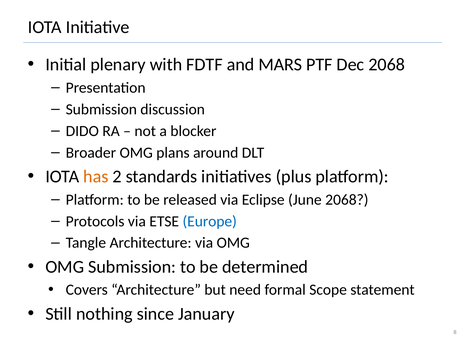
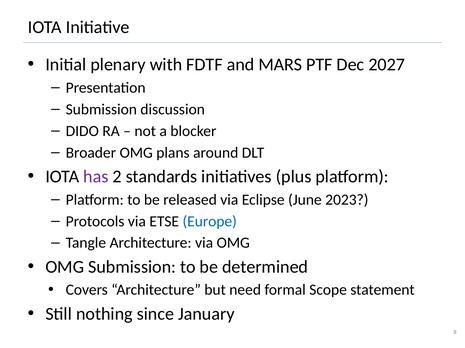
Dec 2068: 2068 -> 2027 (387, 65)
has colour: orange -> purple (96, 177)
June 2068: 2068 -> 2023 (347, 200)
